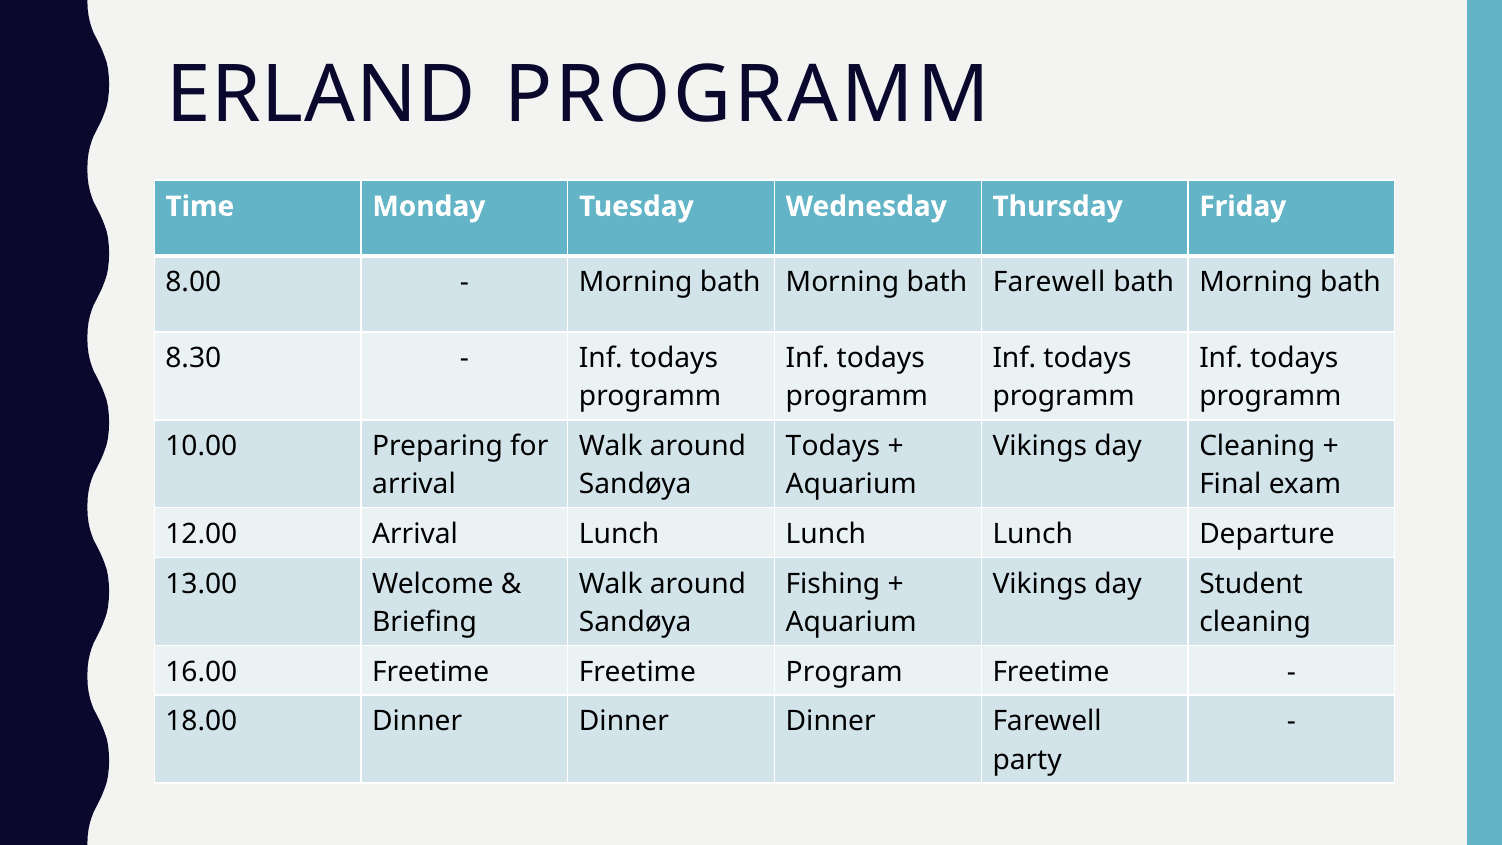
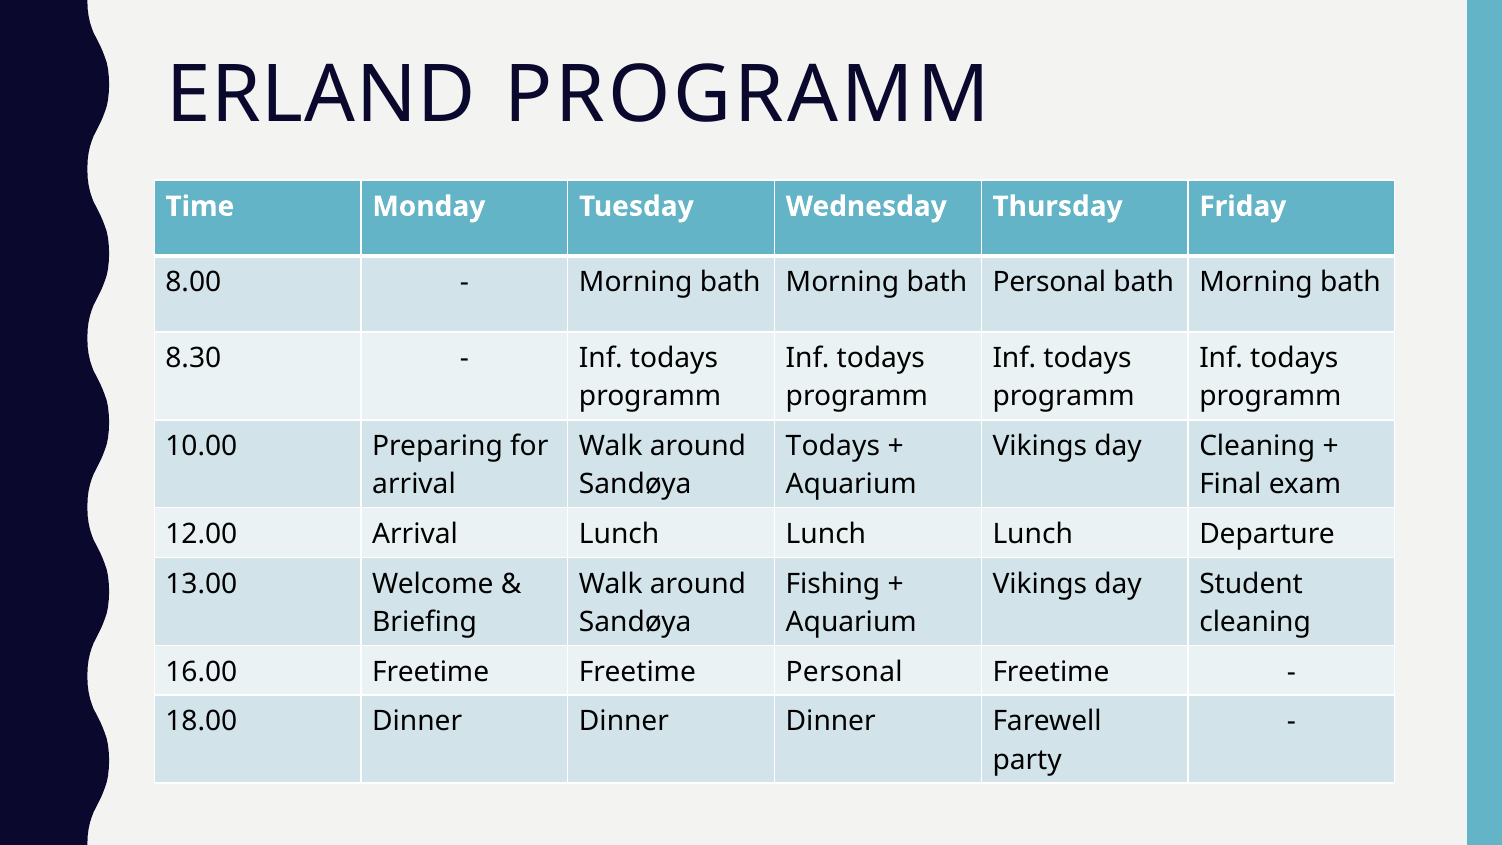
bath Farewell: Farewell -> Personal (1049, 282)
Freetime Program: Program -> Personal (844, 672)
